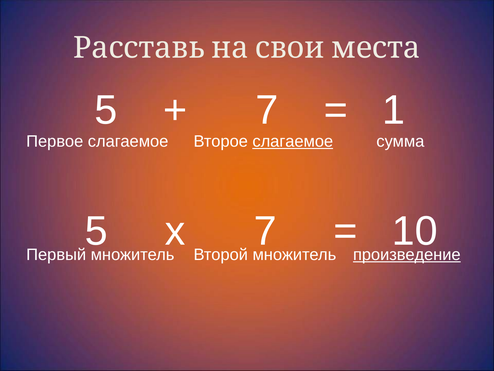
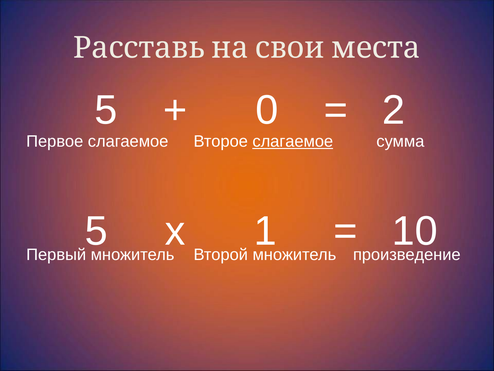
7: 7 -> 0 (267, 110)
1: 1 -> 2 (394, 110)
х 7: 7 -> 1 (265, 231)
произведение underline: present -> none (407, 254)
